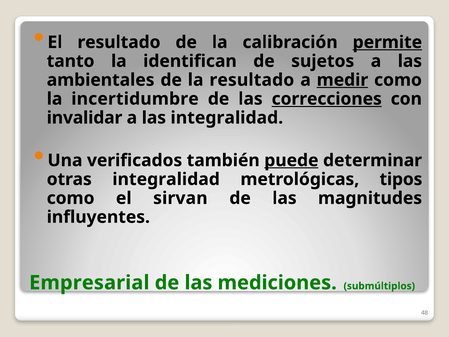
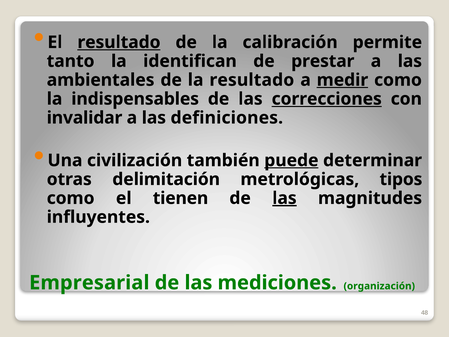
resultado underline: none -> present (119, 42)
permite underline: present -> none (387, 42)
sujetos: sujetos -> prestar (323, 61)
incertidumbre: incertidumbre -> indispensables (135, 99)
las integralidad: integralidad -> definiciones (227, 118)
verificados: verificados -> civilización (135, 160)
otras integralidad: integralidad -> delimitación (166, 179)
sirvan: sirvan -> tienen (181, 198)
las underline: none -> present (284, 198)
submúltiplos: submúltiplos -> organización (379, 286)
